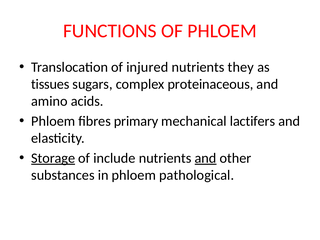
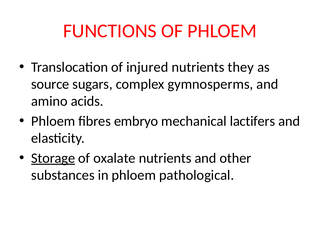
tissues: tissues -> source (50, 84)
proteinaceous: proteinaceous -> gymnosperms (210, 84)
primary: primary -> embryo (136, 121)
include: include -> oxalate (114, 158)
and underline: present -> none (206, 158)
